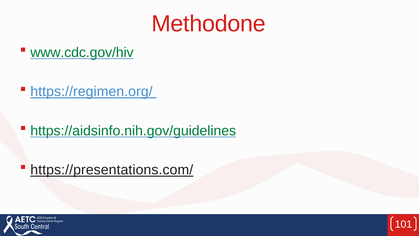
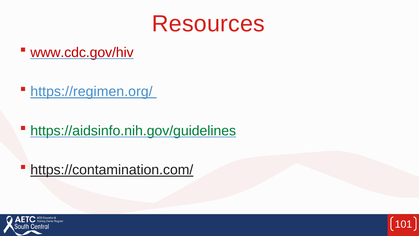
Methodone: Methodone -> Resources (208, 24)
www.cdc.gov/hiv colour: green -> red (82, 52)
https://presentations.com/: https://presentations.com/ -> https://contamination.com/ (112, 170)
